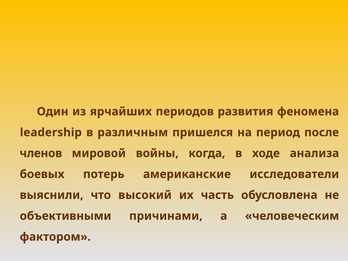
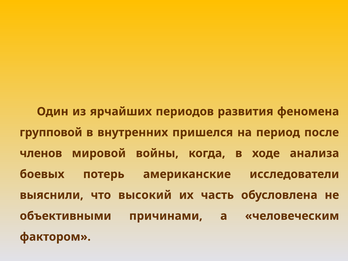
leadership: leadership -> групповой (51, 132)
различным: различным -> внутренних (133, 132)
